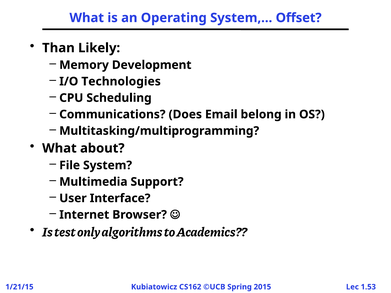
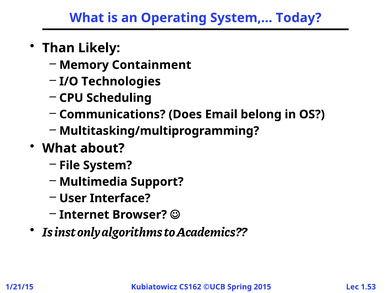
Offset: Offset -> Today (299, 18)
Development: Development -> Containment (152, 65)
test: test -> inst (65, 232)
